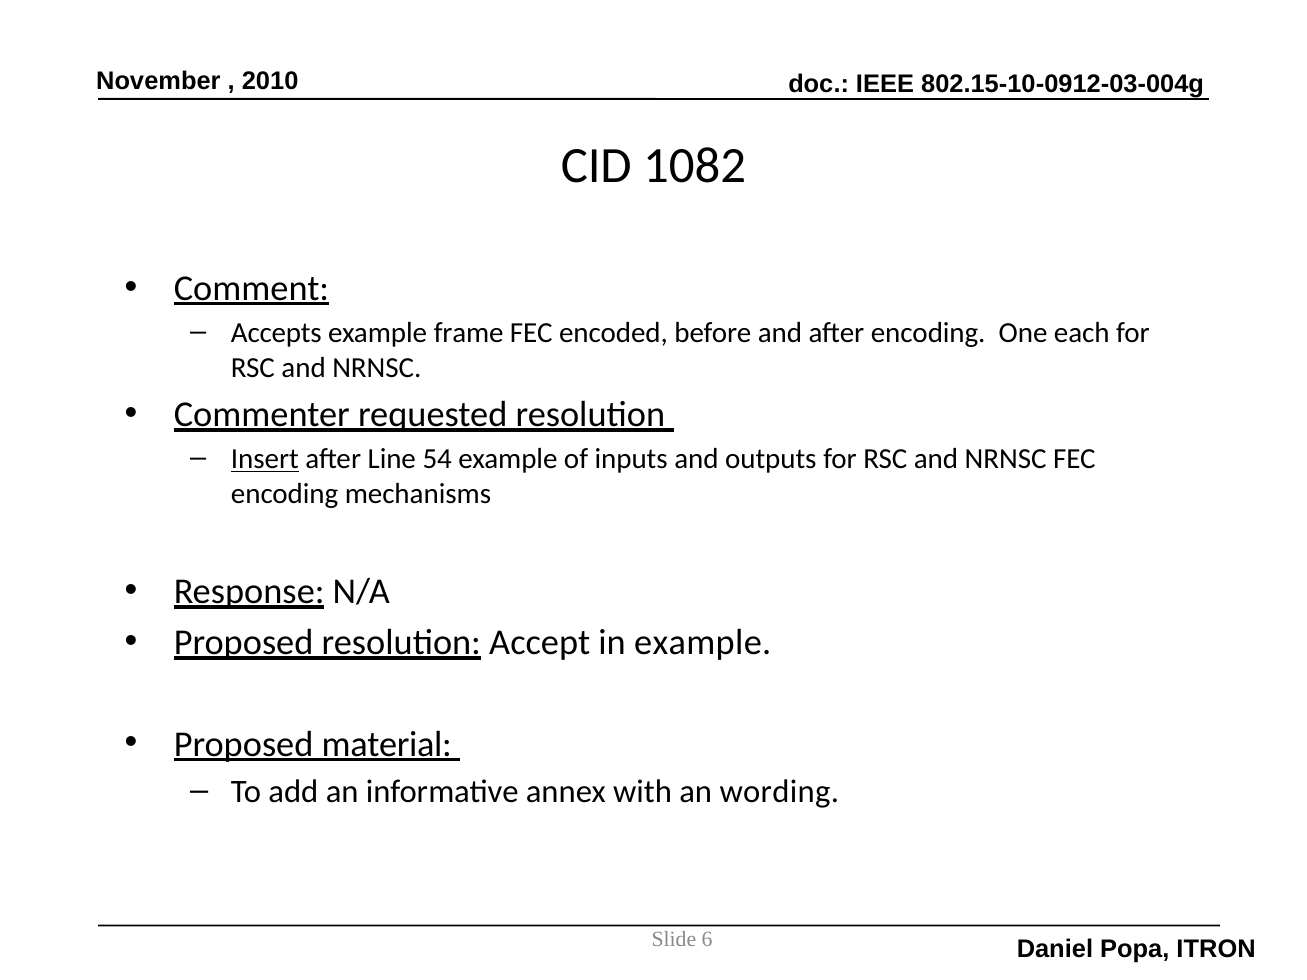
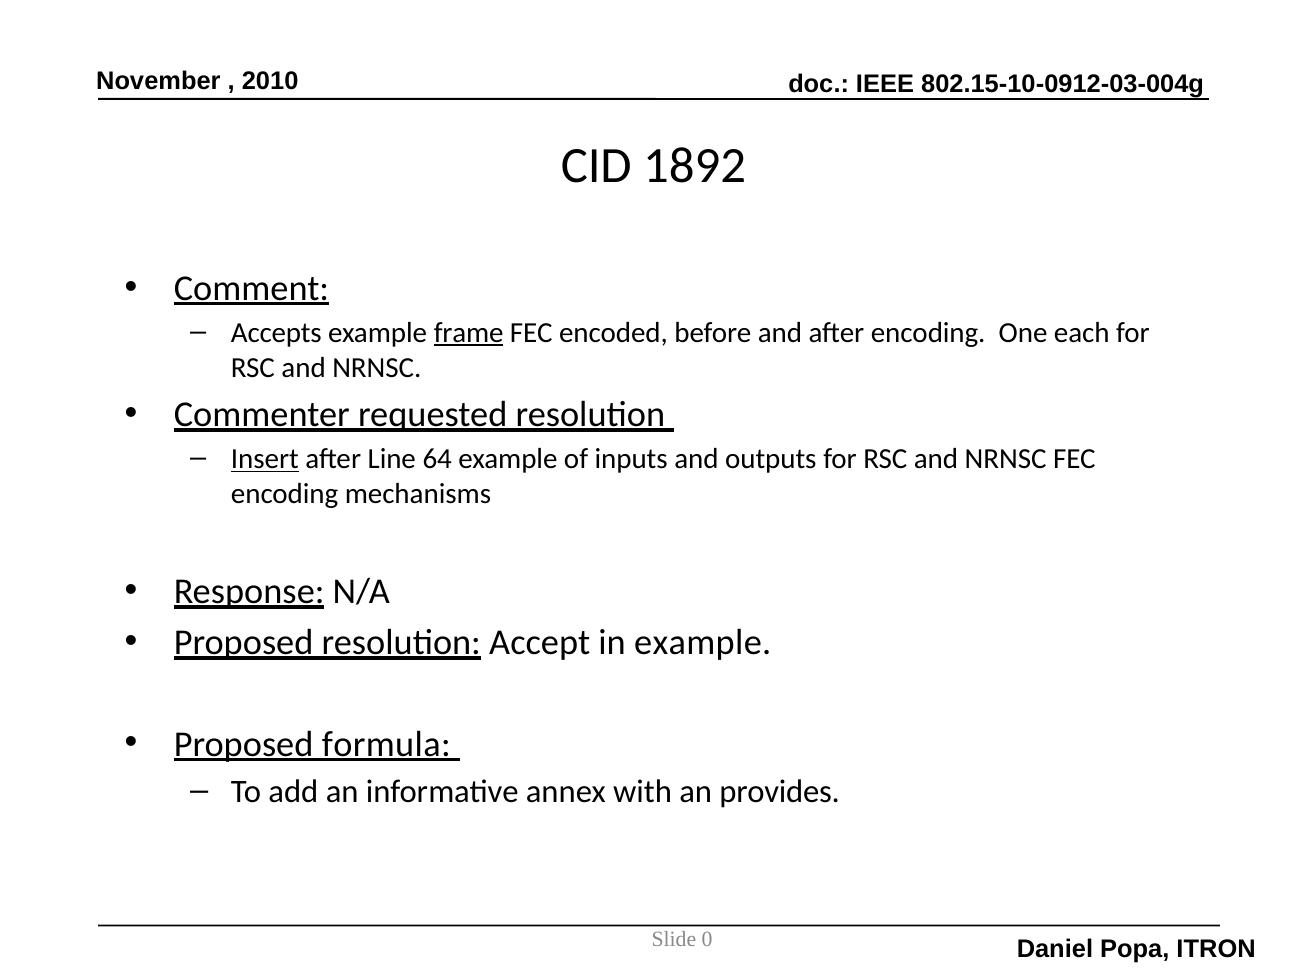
1082: 1082 -> 1892 (695, 166)
frame underline: none -> present (469, 333)
54: 54 -> 64 (437, 459)
material: material -> formula (386, 744)
wording: wording -> provides (780, 792)
6: 6 -> 0 (707, 939)
